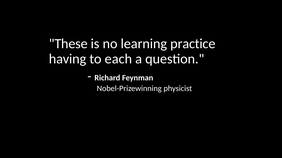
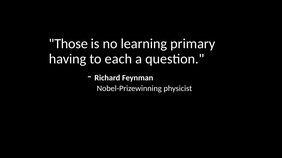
These: These -> Those (68, 44)
practice: practice -> primary (193, 44)
